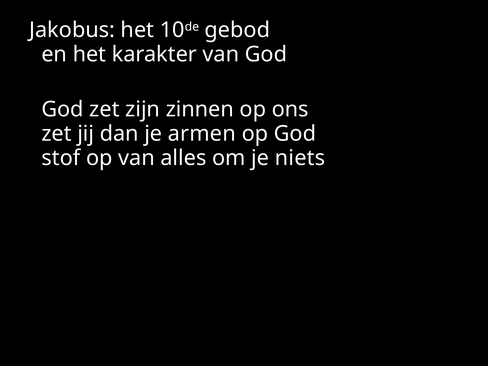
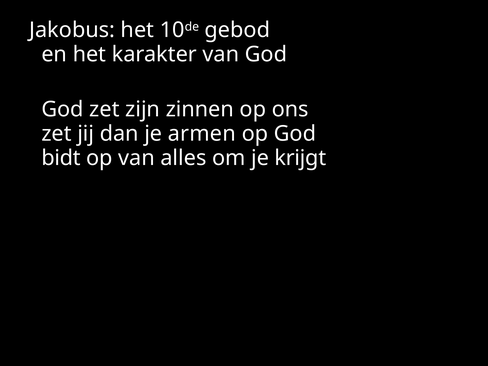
stof: stof -> bidt (61, 158)
niets: niets -> krijgt (300, 158)
